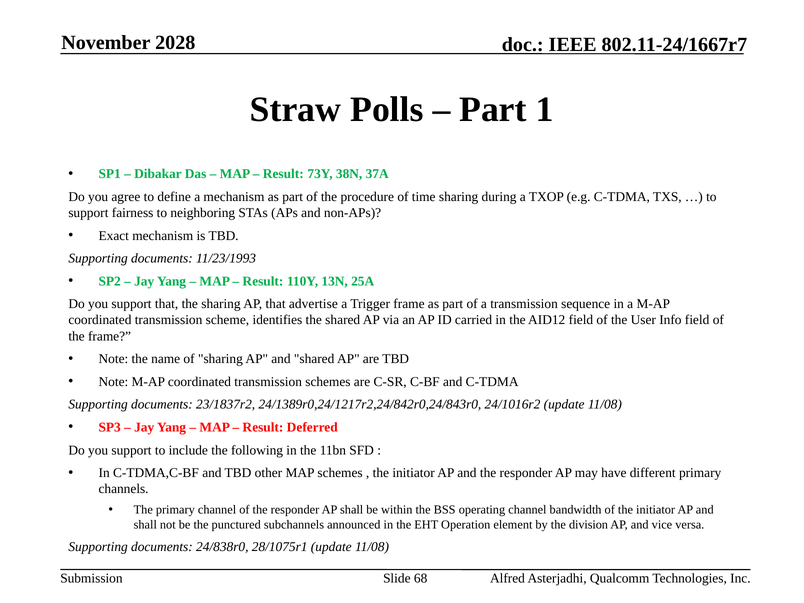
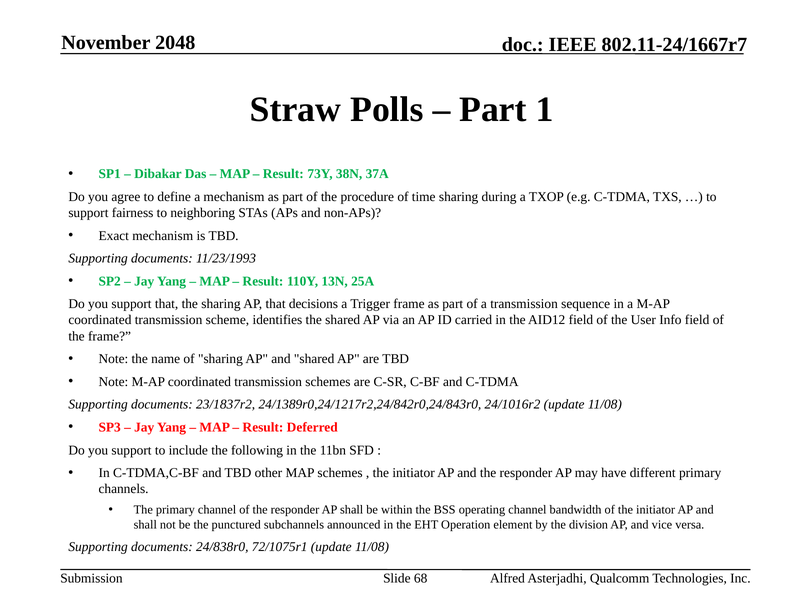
2028: 2028 -> 2048 (175, 43)
advertise: advertise -> decisions (313, 304)
28/1075r1: 28/1075r1 -> 72/1075r1 (280, 547)
